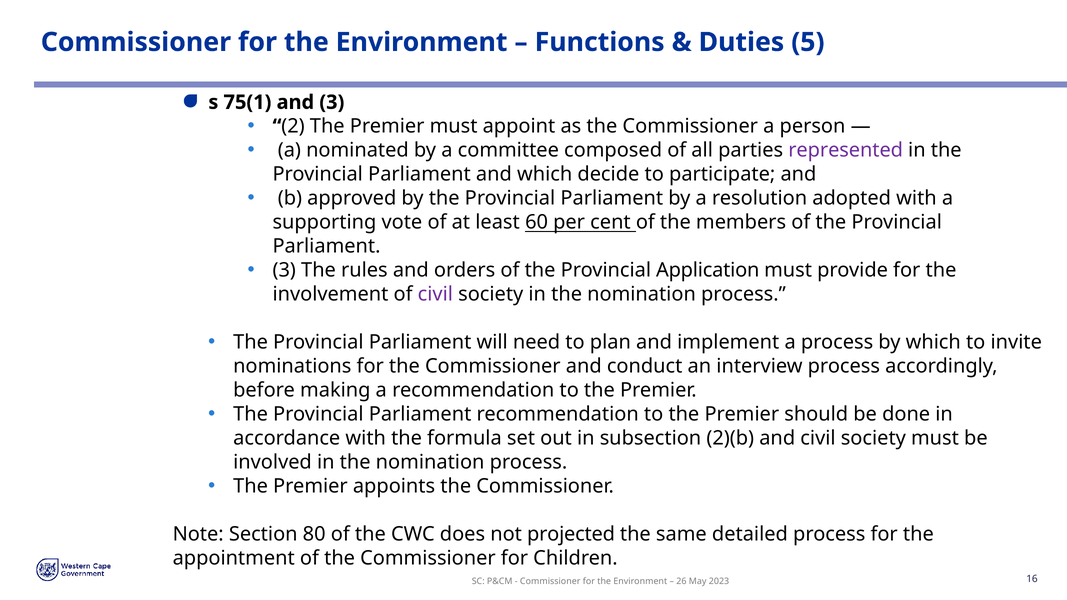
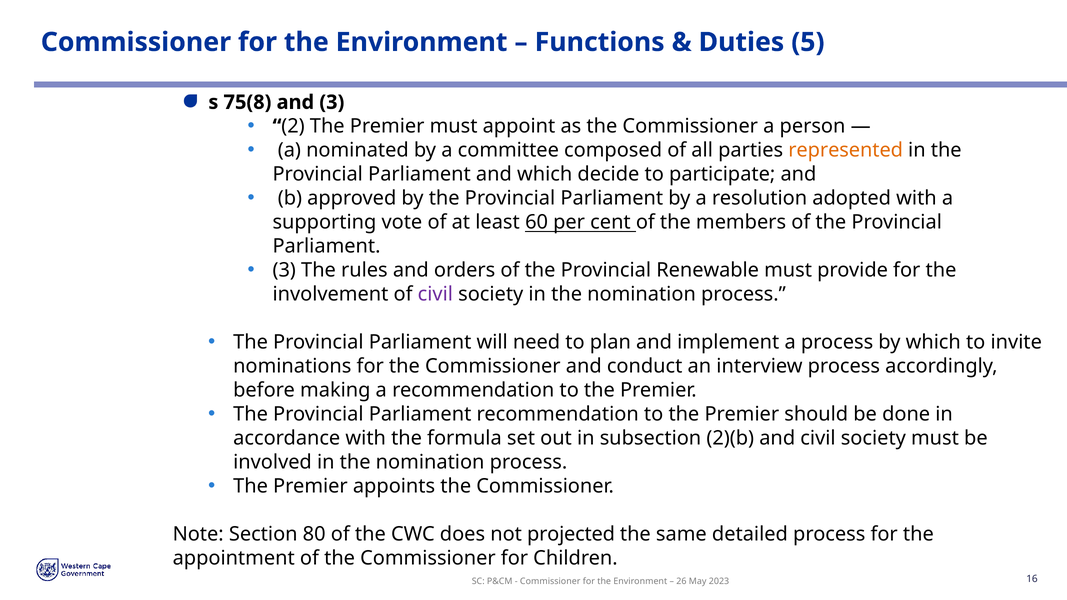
75(1: 75(1 -> 75(8 (247, 102)
represented colour: purple -> orange (846, 150)
Application: Application -> Renewable (708, 270)
